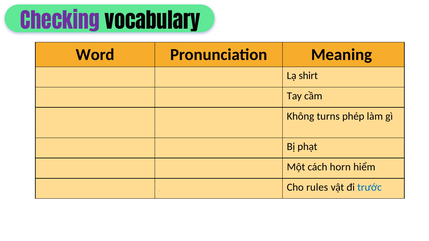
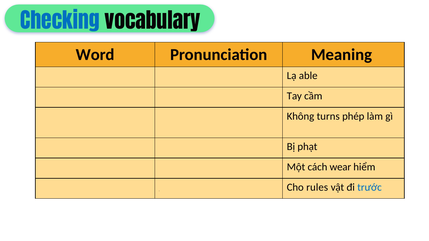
Checking colour: purple -> blue (60, 22)
shirt: shirt -> able (308, 76)
horn: horn -> wear (340, 167)
